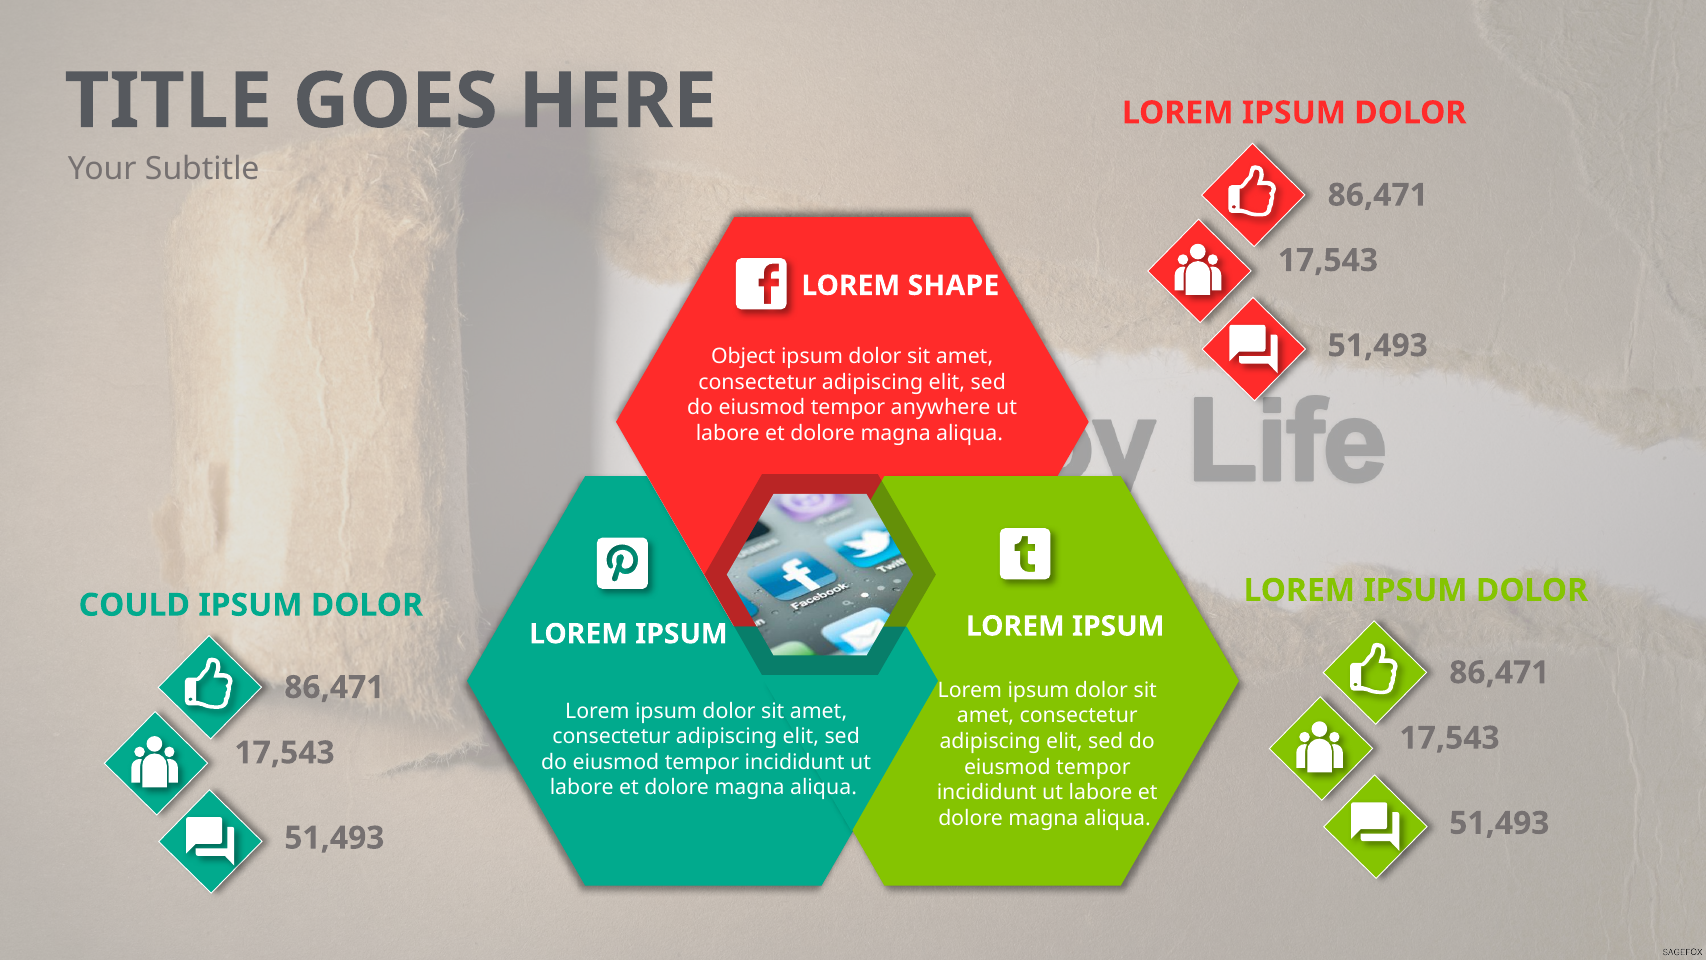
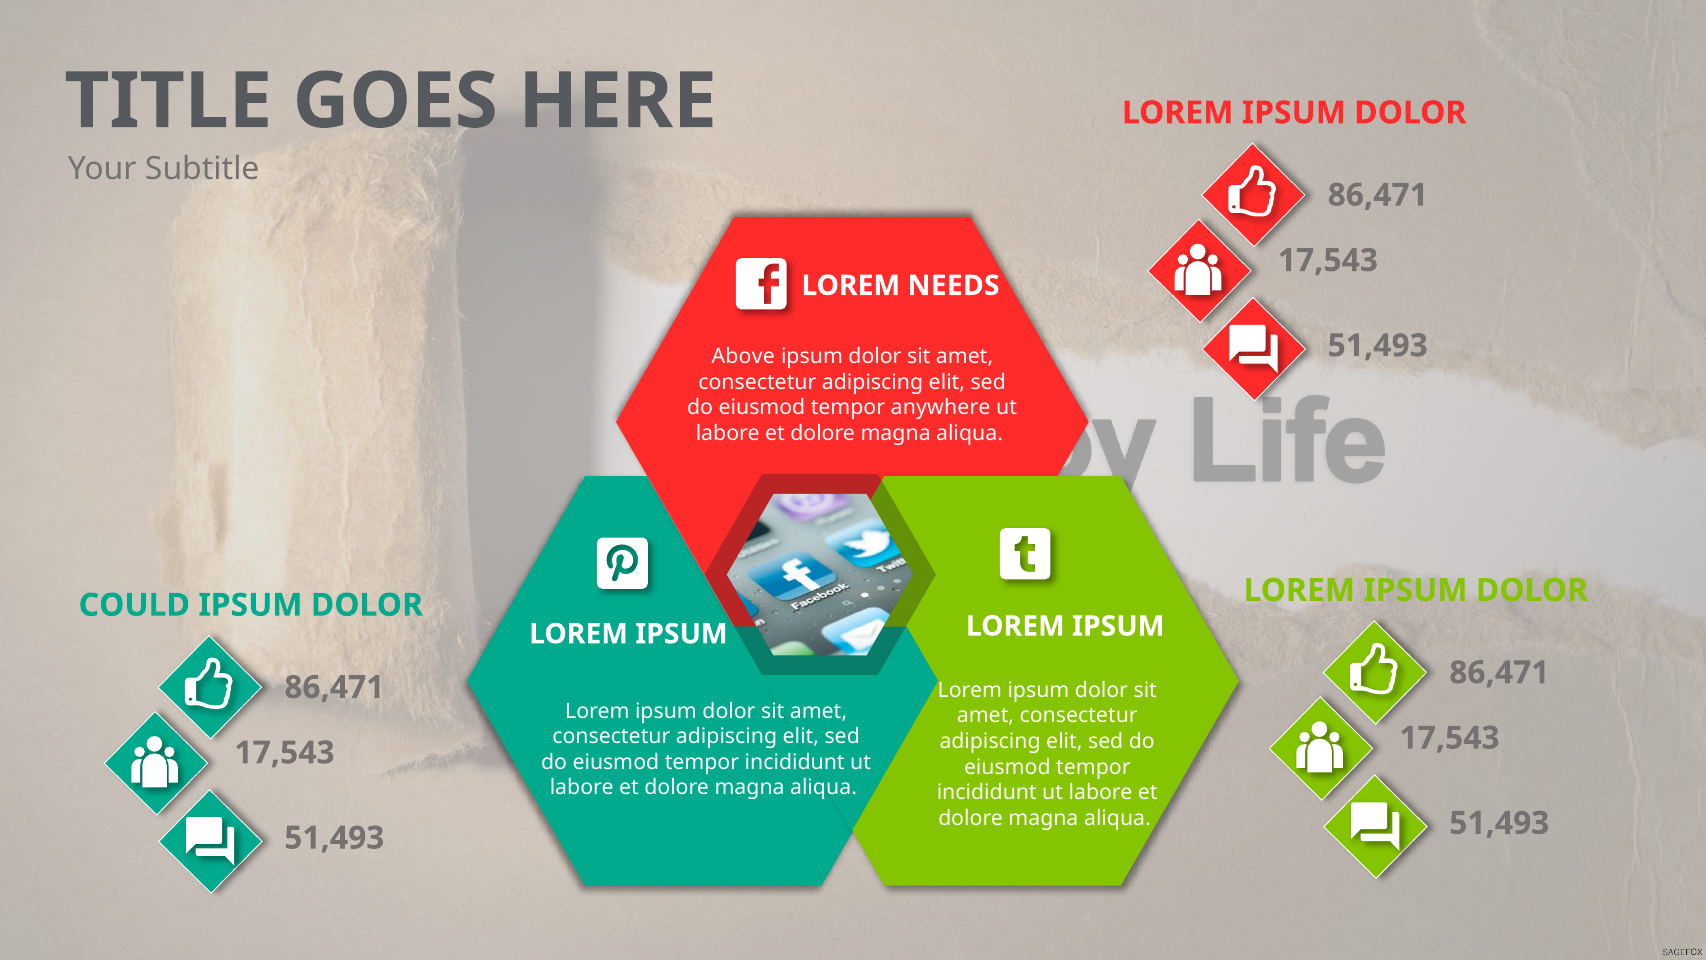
SHAPE: SHAPE -> NEEDS (954, 286)
Object: Object -> Above (743, 356)
